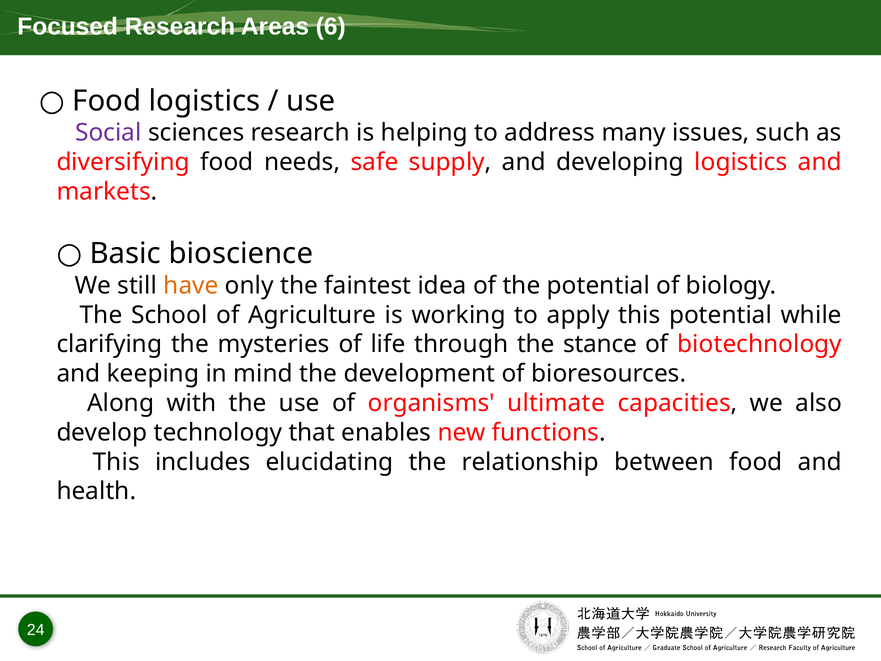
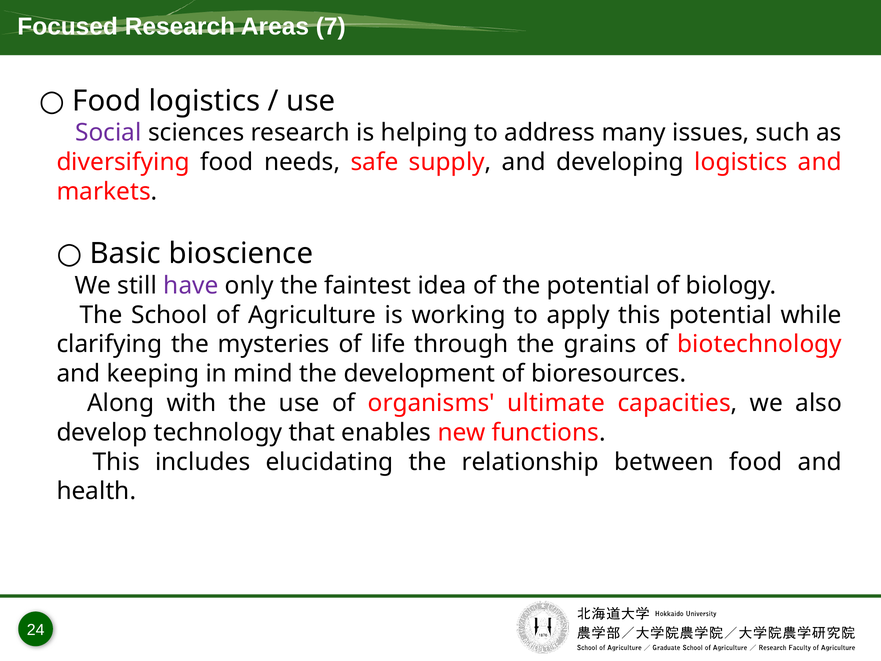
6: 6 -> 7 (331, 27)
have colour: orange -> purple (191, 286)
stance: stance -> grains (600, 344)
